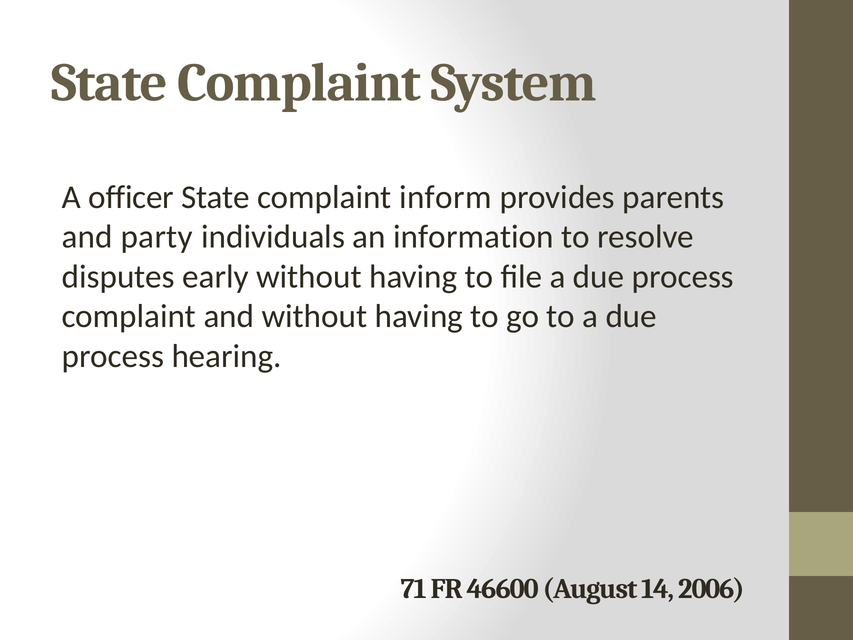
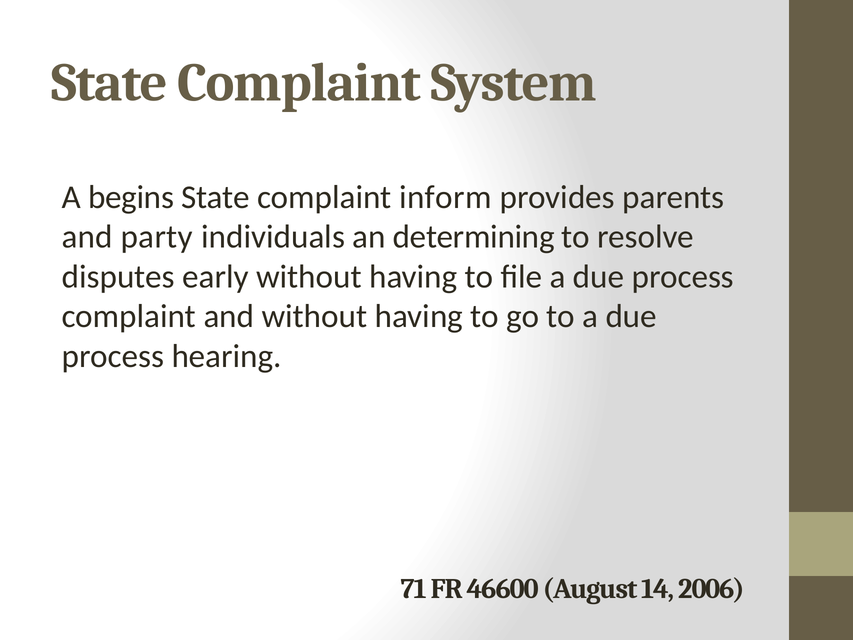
officer: officer -> begins (131, 197)
information: information -> determining (474, 237)
